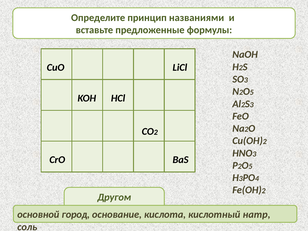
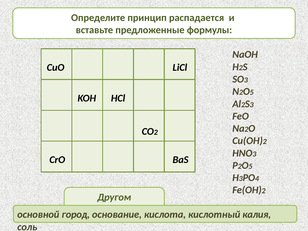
названиями: названиями -> распадается (197, 18)
натр: натр -> калия (257, 215)
